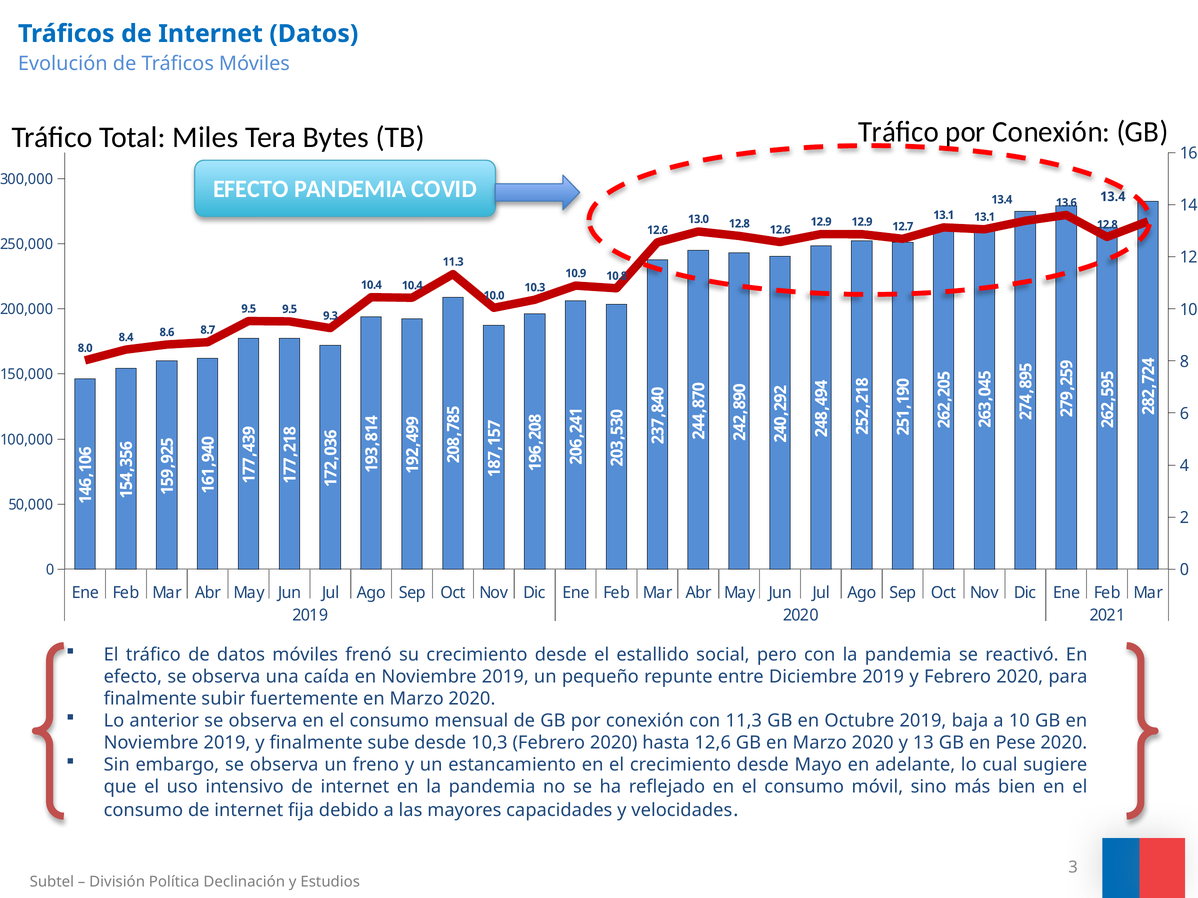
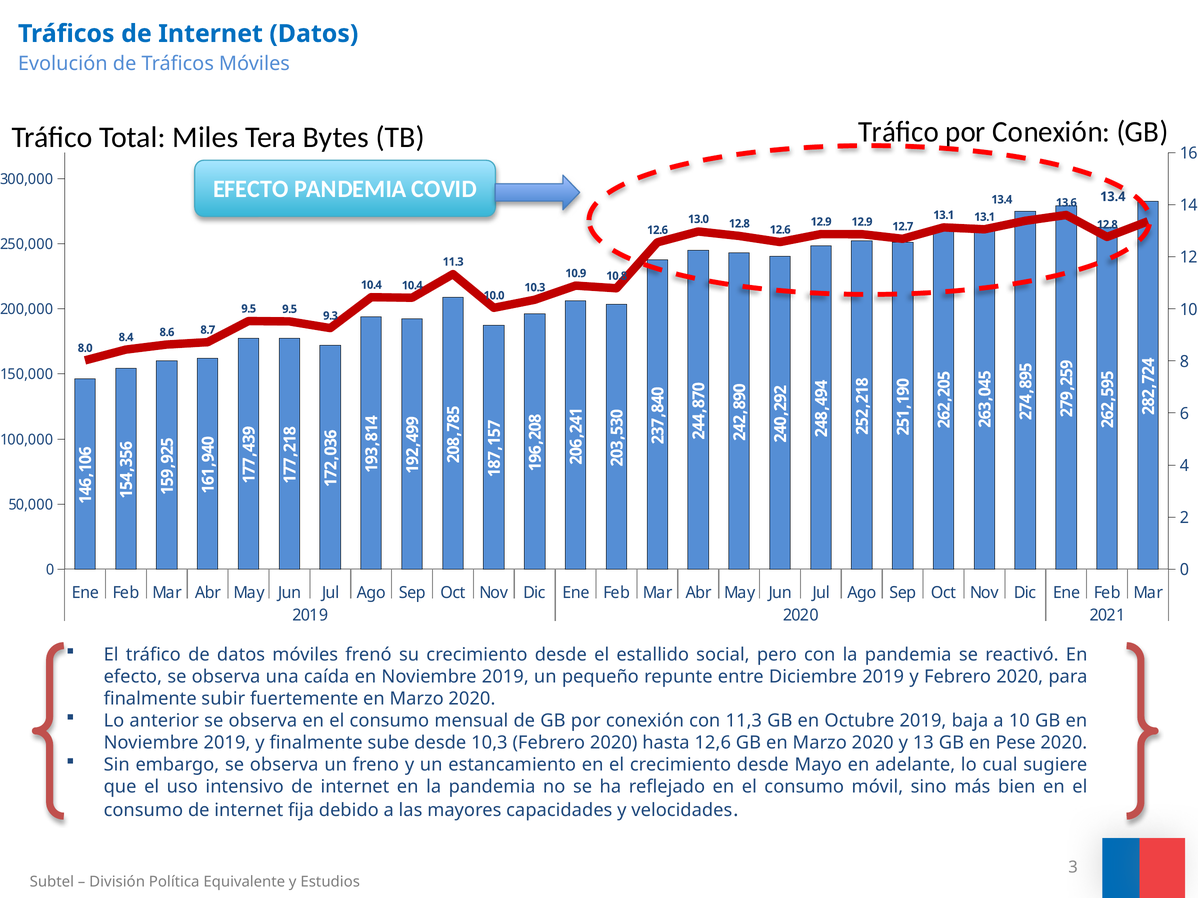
Declinación: Declinación -> Equivalente (244, 882)
